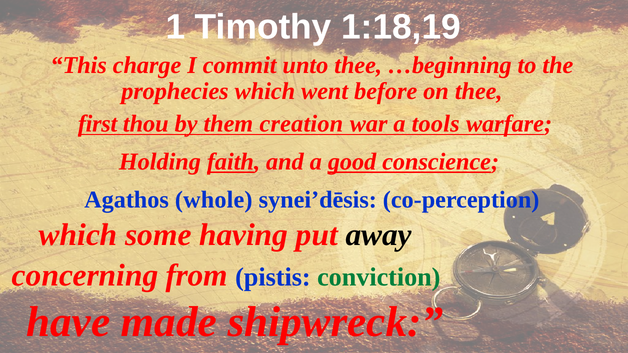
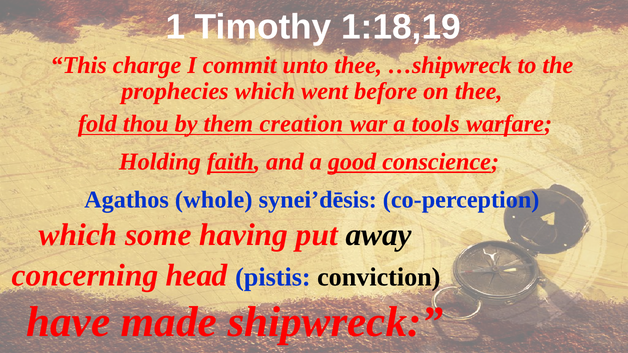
…beginning: …beginning -> …shipwreck (450, 65)
first: first -> fold (97, 124)
from: from -> head (197, 275)
conviction colour: green -> black (379, 277)
